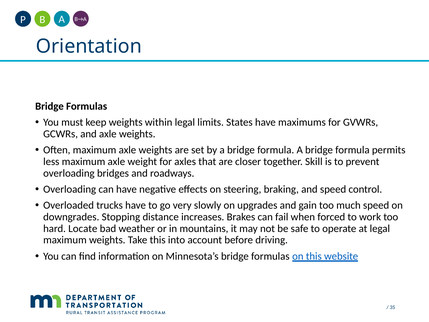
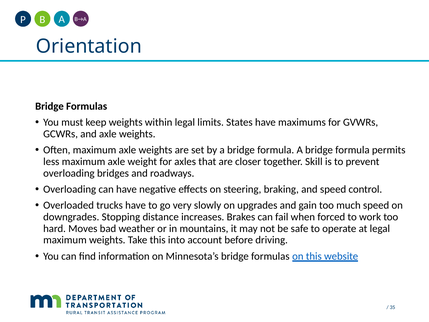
Locate: Locate -> Moves (83, 228)
